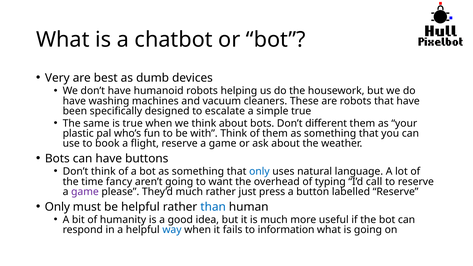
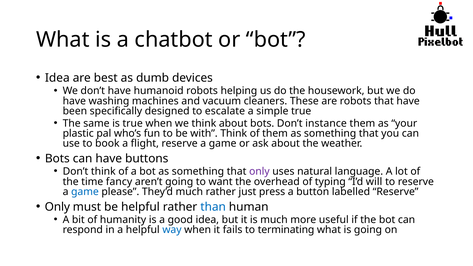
Very: Very -> Idea (57, 78)
different: different -> instance (326, 123)
only colour: blue -> purple (259, 172)
call: call -> will (374, 182)
game colour: purple -> blue (85, 192)
information: information -> terminating (286, 230)
